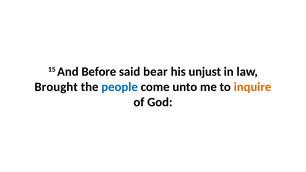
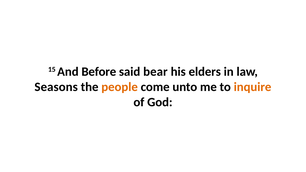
unjust: unjust -> elders (205, 72)
Brought: Brought -> Seasons (56, 87)
people colour: blue -> orange (120, 87)
